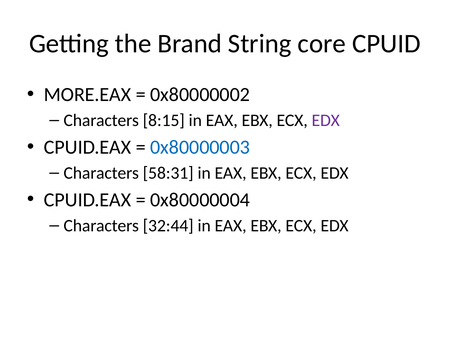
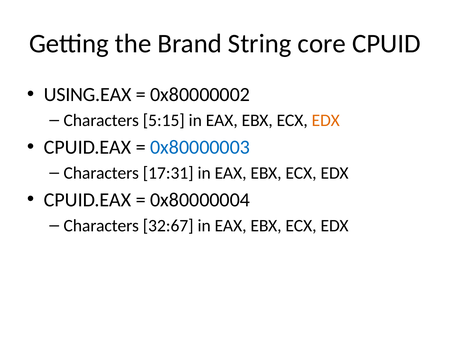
MORE.EAX: MORE.EAX -> USING.EAX (88, 94)
8:15: 8:15 -> 5:15 (164, 120)
EDX colour: purple -> orange (326, 120)
58:31: 58:31 -> 17:31 (168, 173)
32:44: 32:44 -> 32:67 (168, 225)
